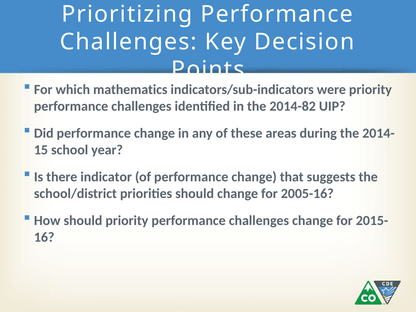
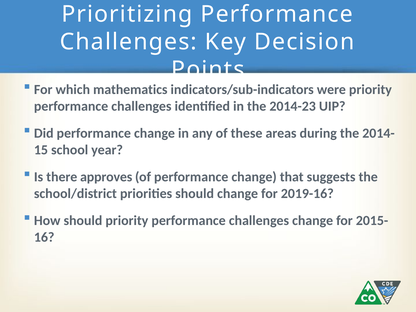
2014-82: 2014-82 -> 2014-23 (293, 106)
indicator: indicator -> approves (106, 177)
2005-16: 2005-16 -> 2019-16 (307, 194)
